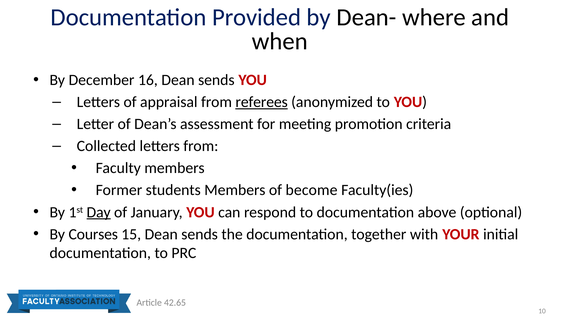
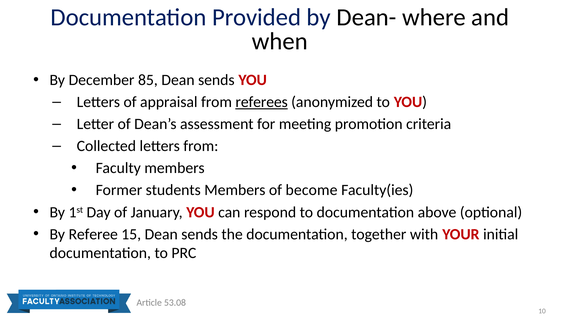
16: 16 -> 85 (148, 80)
Day underline: present -> none (99, 212)
Courses: Courses -> Referee (93, 234)
42.65: 42.65 -> 53.08 (175, 303)
